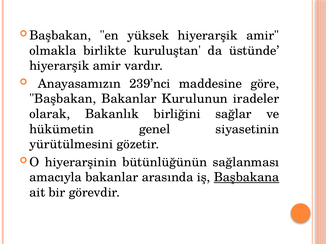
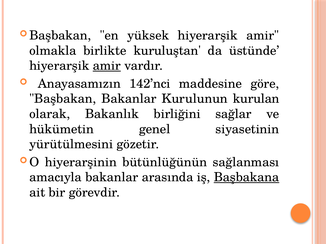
amir underline: none -> present (107, 66)
239’nci: 239’nci -> 142’nci (150, 84)
iradeler: iradeler -> kurulan (256, 99)
